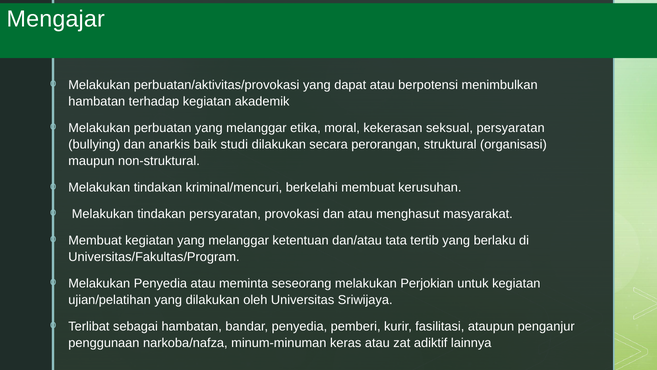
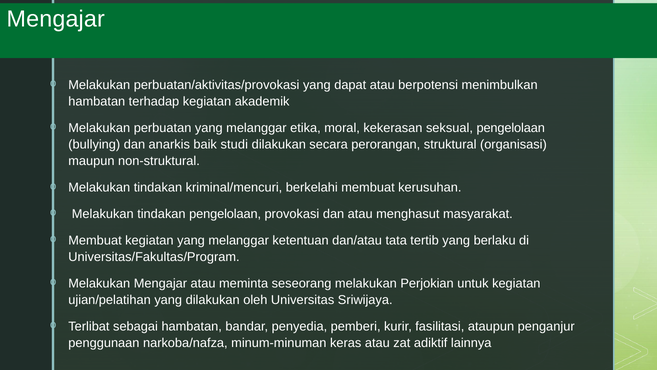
seksual persyaratan: persyaratan -> pengelolaan (511, 128)
tindakan persyaratan: persyaratan -> pengelolaan (225, 214)
Melakukan Penyedia: Penyedia -> Mengajar (160, 283)
